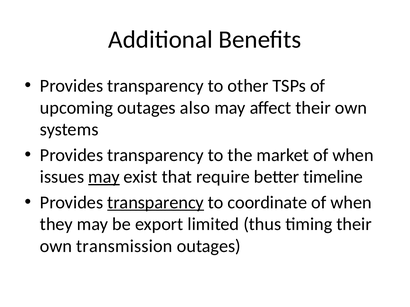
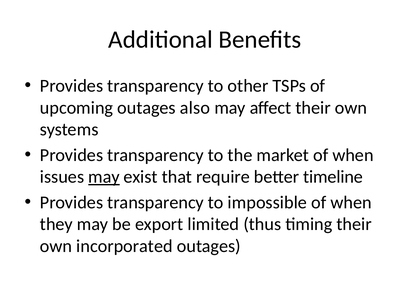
transparency underline: present -> none (156, 203)
coordinate: coordinate -> impossible (267, 203)
transmission: transmission -> incorporated (124, 246)
